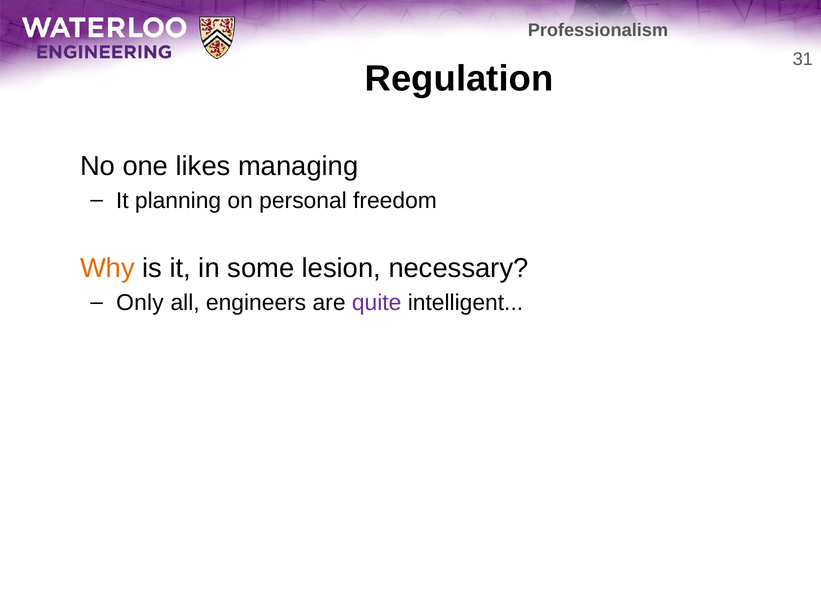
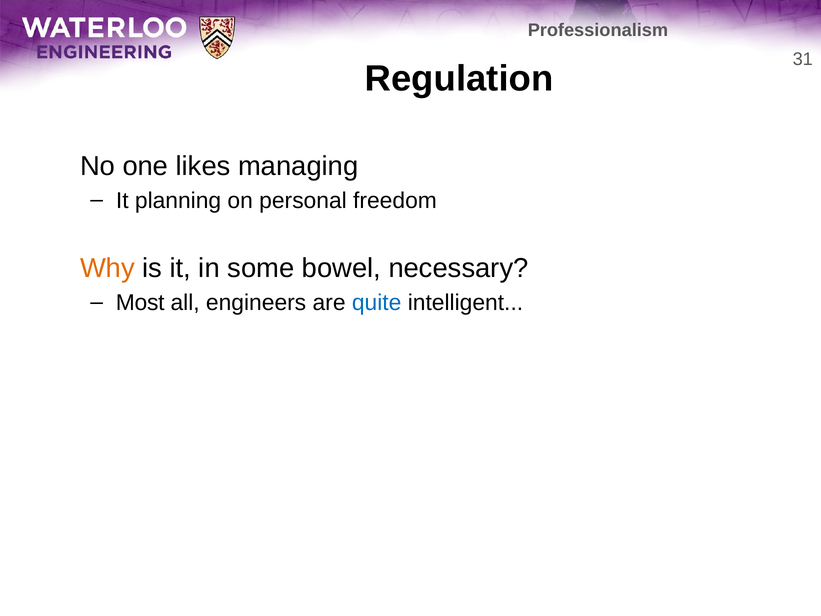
lesion: lesion -> bowel (341, 268)
Only: Only -> Most (140, 303)
quite colour: purple -> blue (377, 303)
